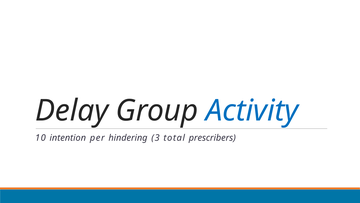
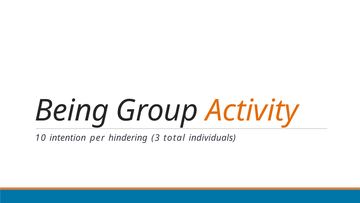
Delay: Delay -> Being (72, 110)
Activity colour: blue -> orange (252, 110)
prescribers: prescribers -> individuals (212, 138)
